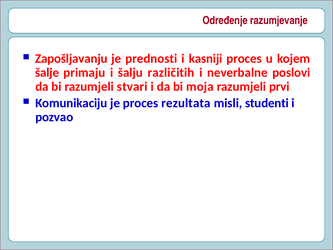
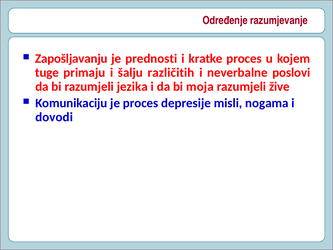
kasniji: kasniji -> kratke (206, 59)
šalje: šalje -> tuge (47, 73)
stvari: stvari -> jezika (132, 87)
prvi: prvi -> žive (279, 87)
rezultata: rezultata -> depresije (186, 103)
studenti: studenti -> nogama (267, 103)
pozvao: pozvao -> dovodi (54, 117)
